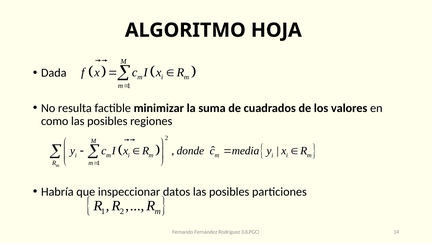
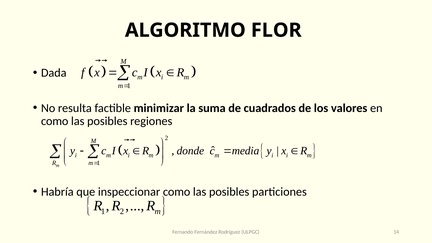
HOJA: HOJA -> FLOR (276, 30)
inspeccionar datos: datos -> como (177, 192)
